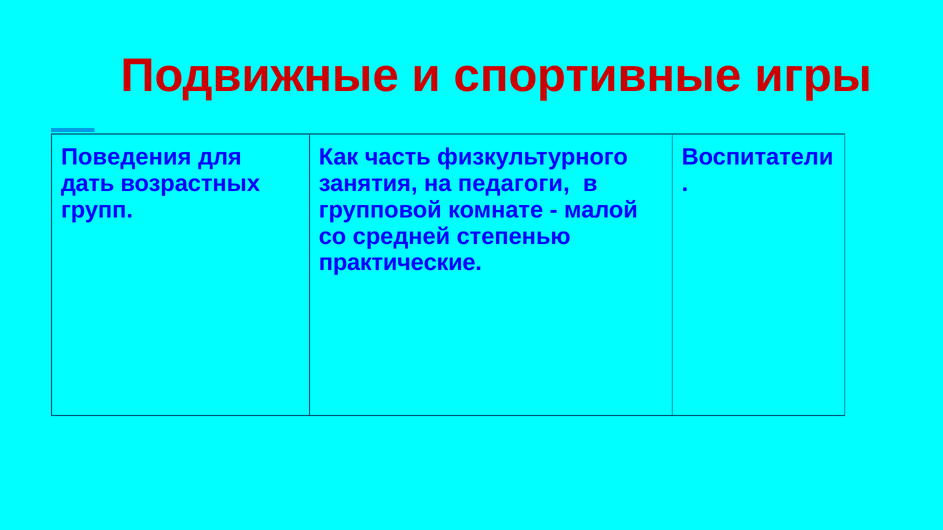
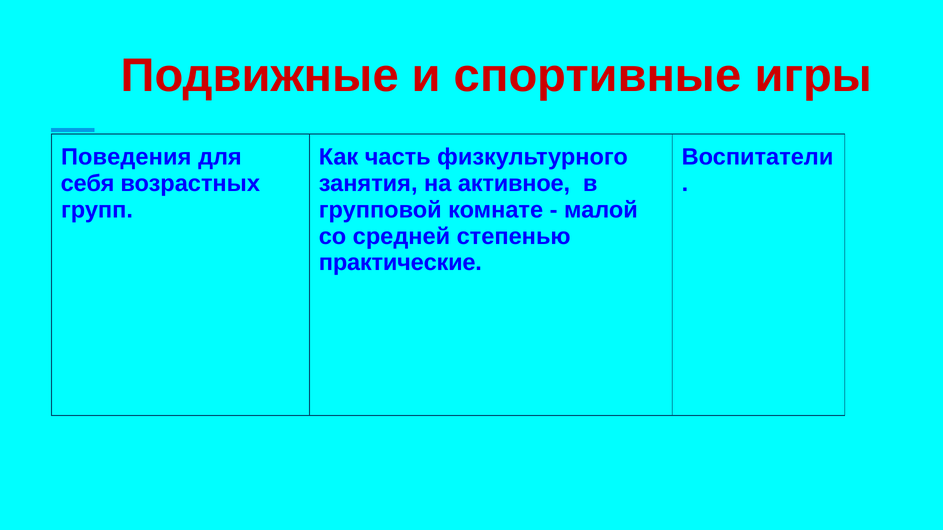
дать: дать -> себя (88, 184)
педагоги: педагоги -> активное (514, 184)
